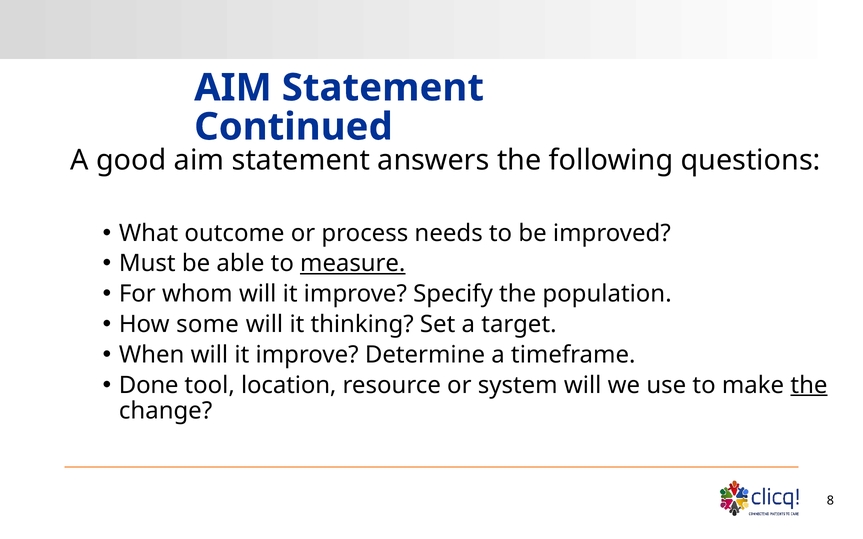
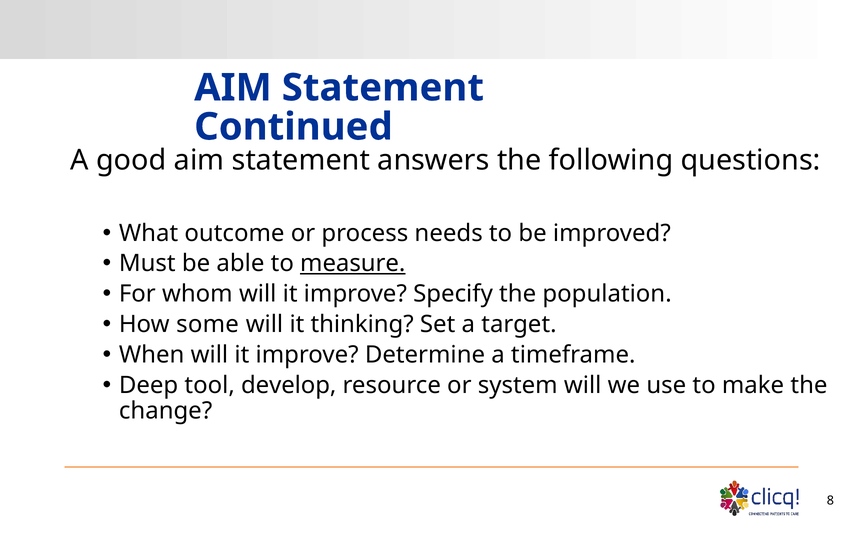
Done: Done -> Deep (149, 385)
location: location -> develop (289, 385)
the underline: present -> none (809, 385)
